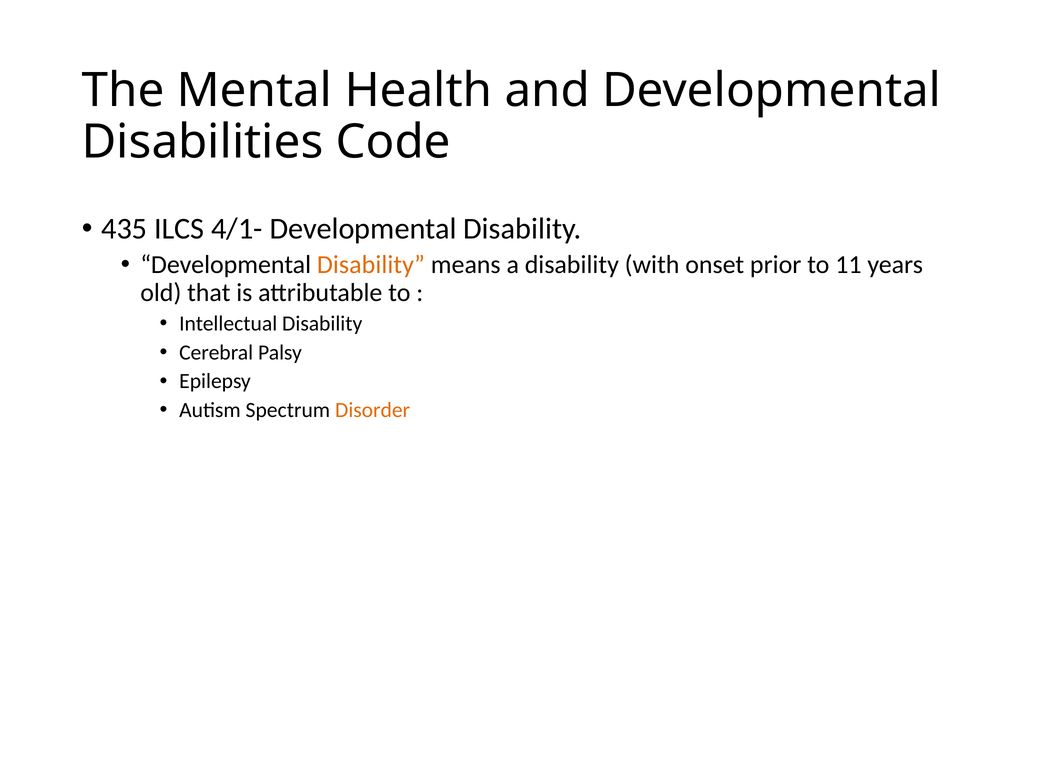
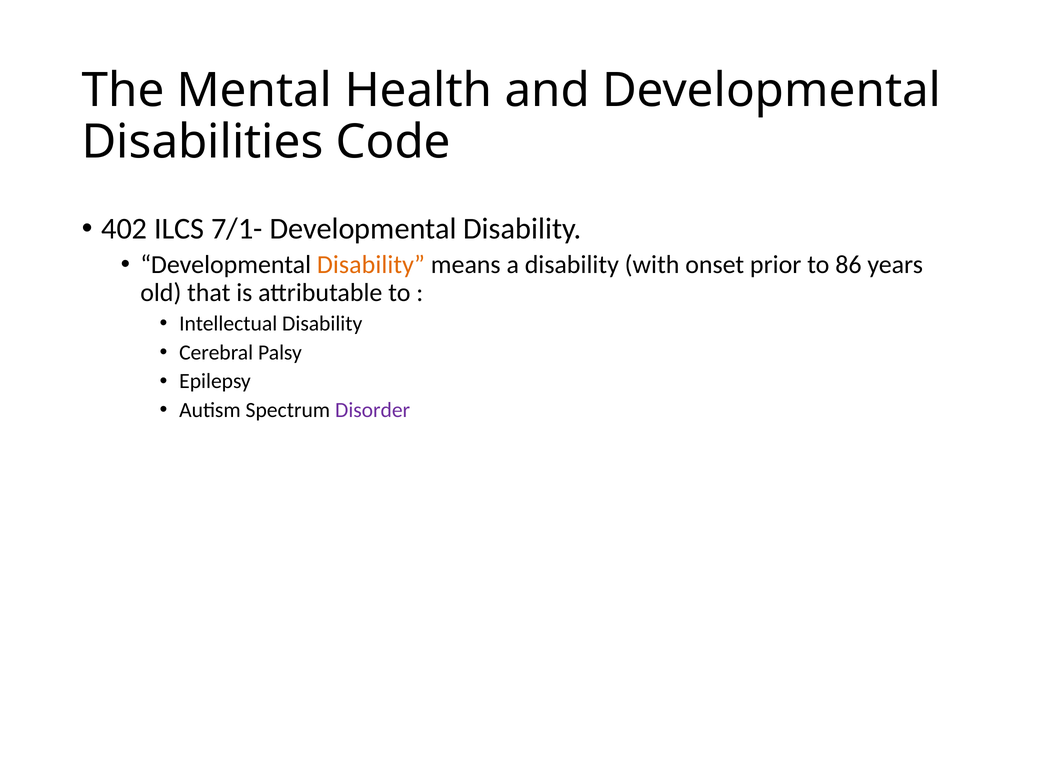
435: 435 -> 402 (124, 229)
4/1-: 4/1- -> 7/1- (237, 229)
11: 11 -> 86 (848, 265)
Disorder colour: orange -> purple (373, 410)
